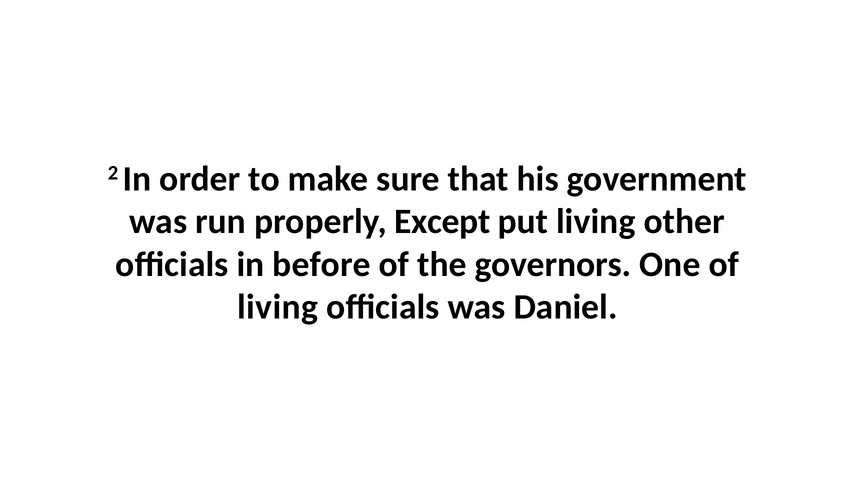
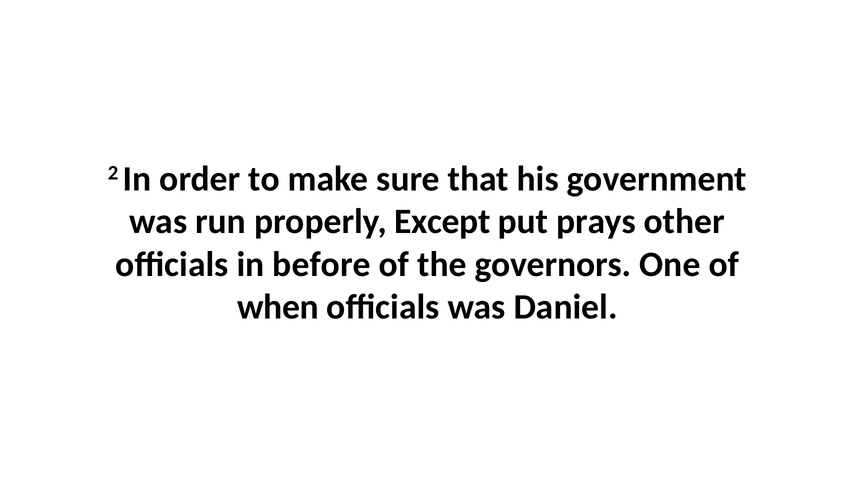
put living: living -> prays (596, 222)
living: living -> when (278, 307)
